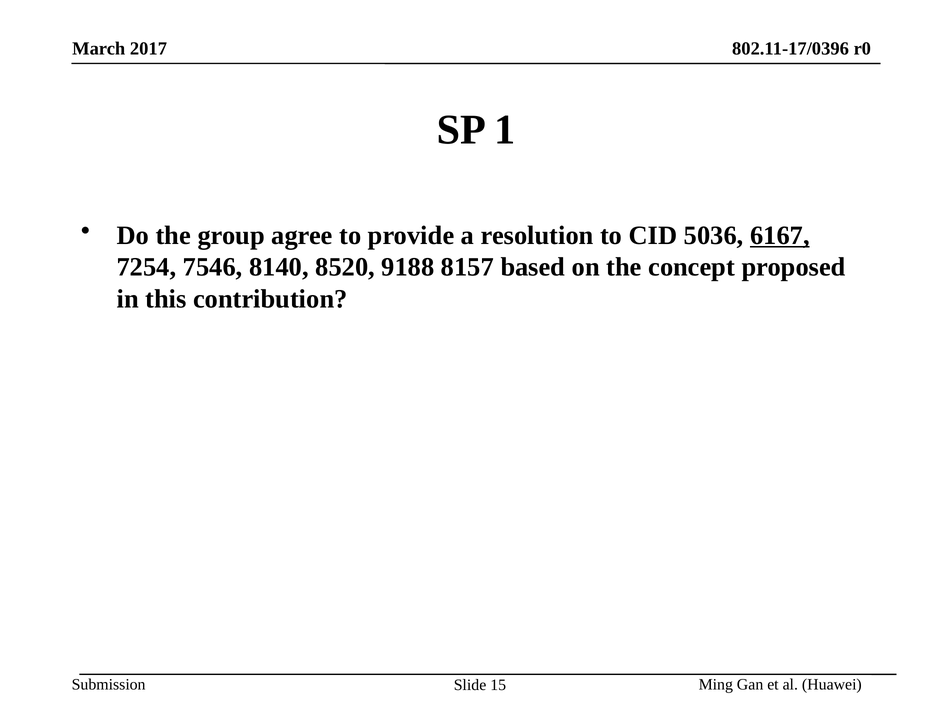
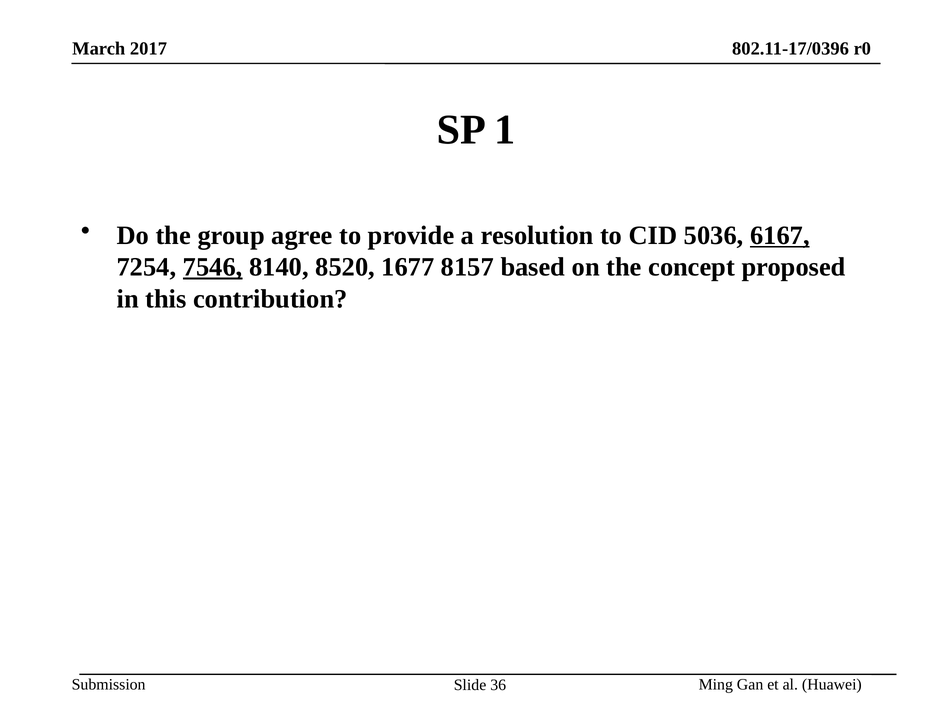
7546 underline: none -> present (213, 267)
9188: 9188 -> 1677 (408, 267)
15: 15 -> 36 (498, 685)
